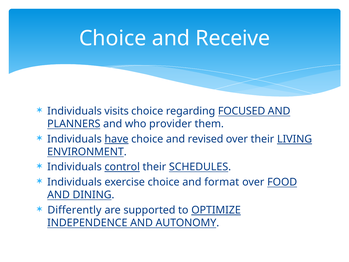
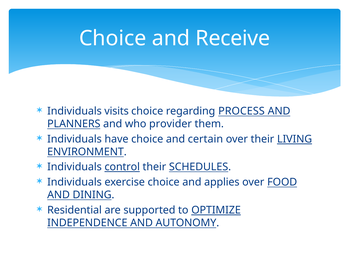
FOCUSED: FOCUSED -> PROCESS (242, 111)
have underline: present -> none (116, 139)
revised: revised -> certain (205, 139)
format: format -> applies (222, 182)
Differently: Differently -> Residential (75, 210)
